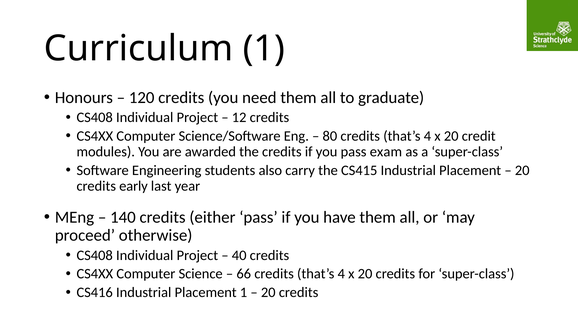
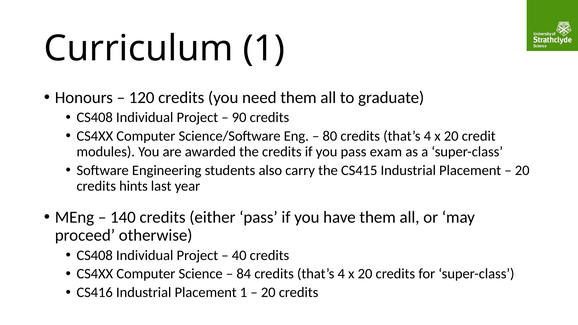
12: 12 -> 90 (239, 118)
early: early -> hints (133, 186)
66: 66 -> 84 (244, 274)
